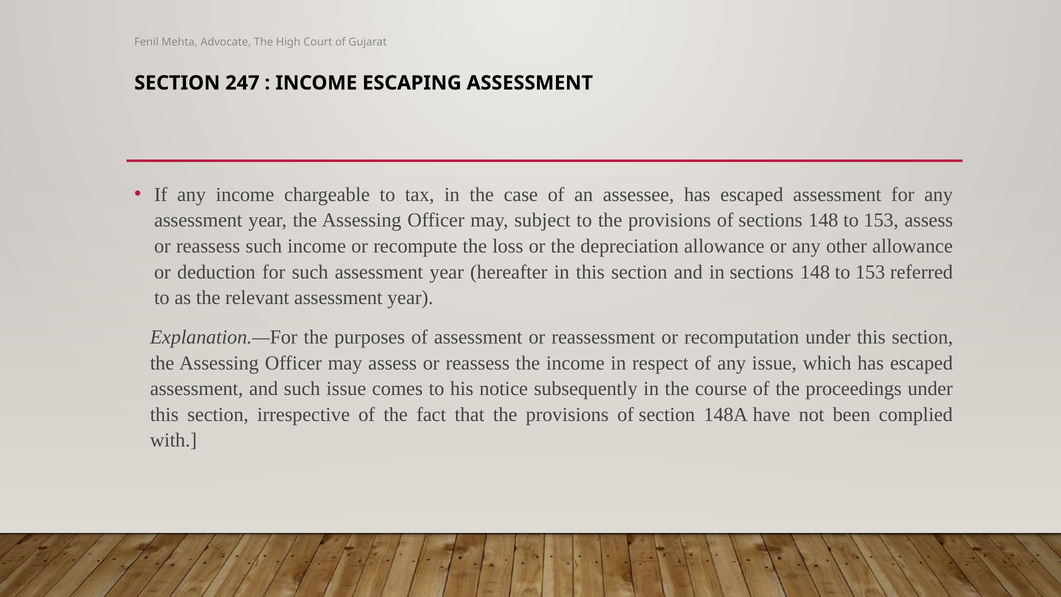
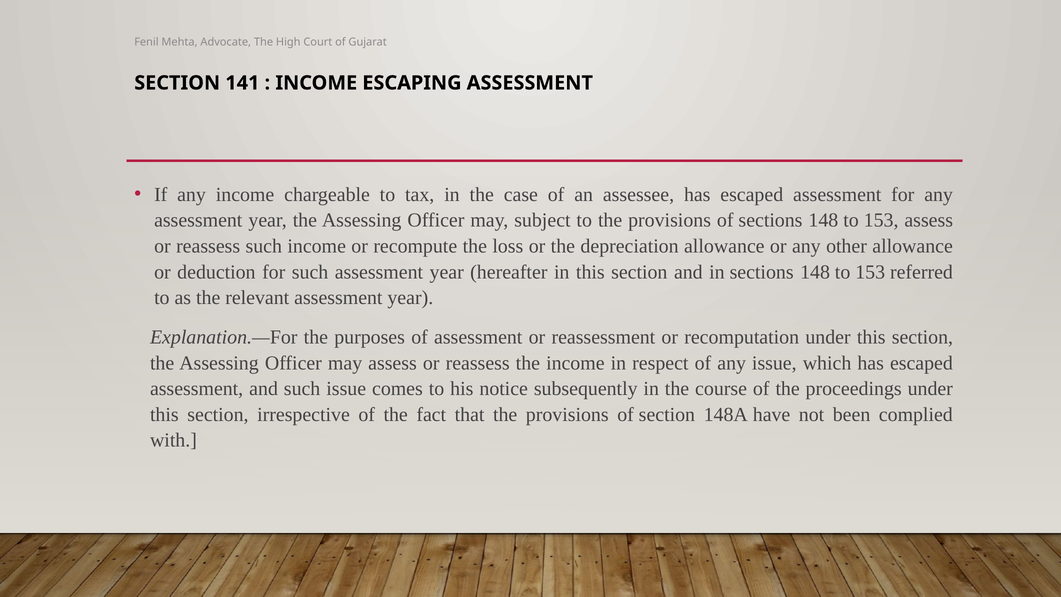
247: 247 -> 141 (242, 83)
